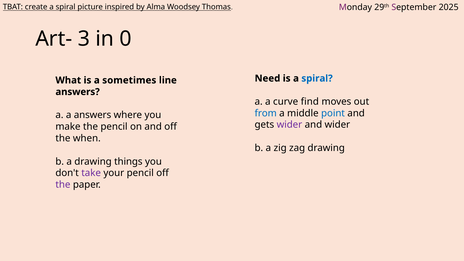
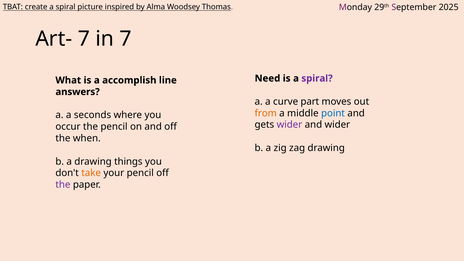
Art- 3: 3 -> 7 (84, 39)
in 0: 0 -> 7 (126, 39)
spiral colour: blue -> purple (317, 78)
sometimes: sometimes -> accomplish (129, 80)
find: find -> part (310, 102)
from colour: blue -> orange (266, 113)
a answers: answers -> seconds (93, 115)
make: make -> occur (68, 127)
take colour: purple -> orange (91, 173)
